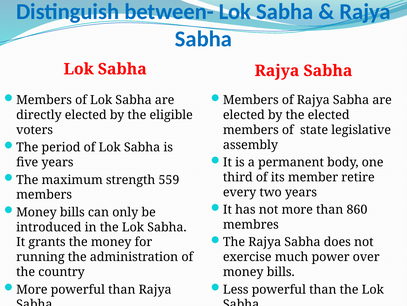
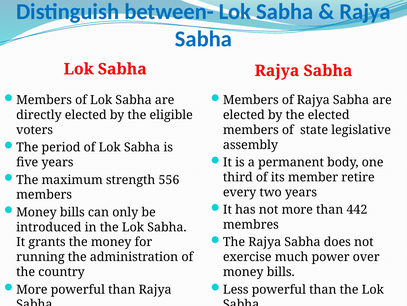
559: 559 -> 556 (169, 179)
860: 860 -> 442 (357, 209)
